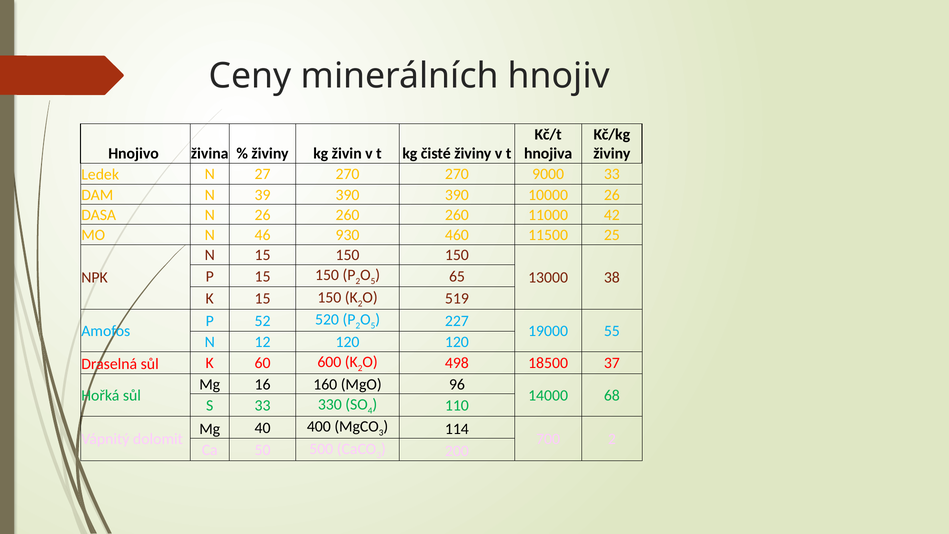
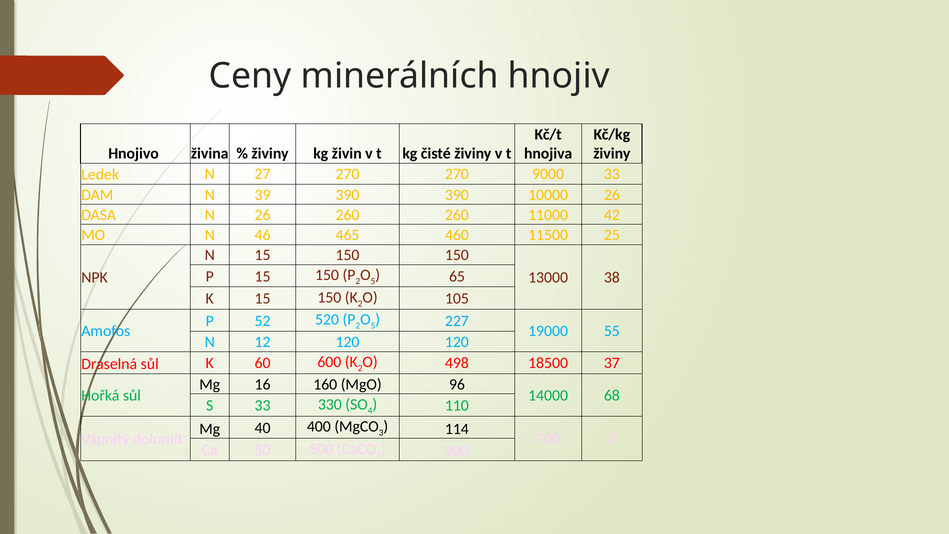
930: 930 -> 465 (348, 235)
519: 519 -> 105 (457, 298)
